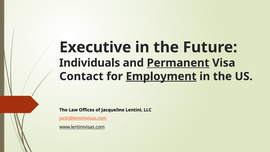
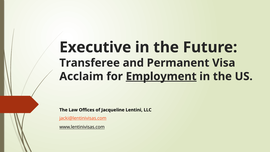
Individuals: Individuals -> Transferee (90, 63)
Permanent underline: present -> none (178, 63)
Contact: Contact -> Acclaim (81, 76)
